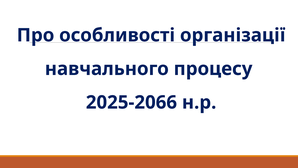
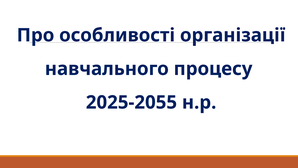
2025-2066: 2025-2066 -> 2025-2055 (131, 102)
